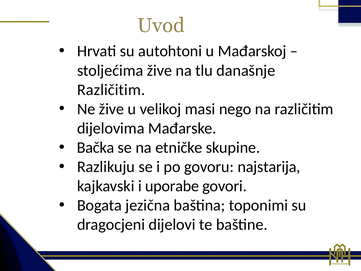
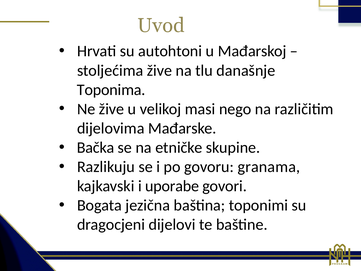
Različitim: Različitim -> Toponima (111, 90)
najstarija: najstarija -> granama (269, 167)
